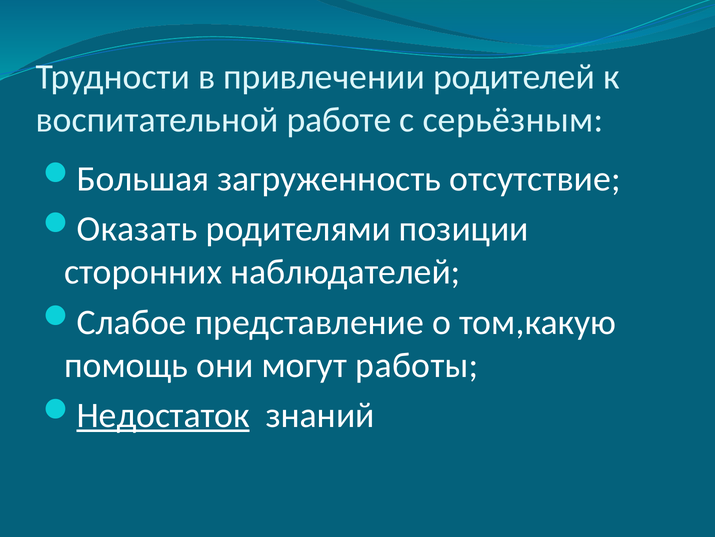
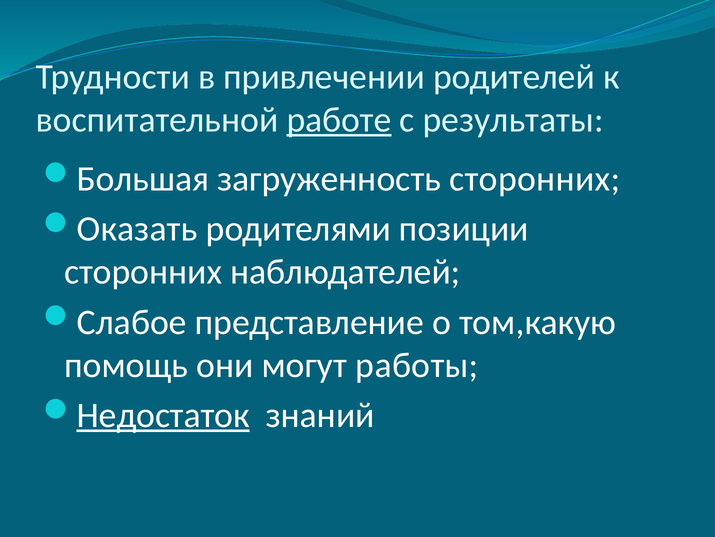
работе underline: none -> present (339, 120)
серьёзным: серьёзным -> результаты (513, 120)
загруженность отсутствие: отсутствие -> сторонних (535, 179)
